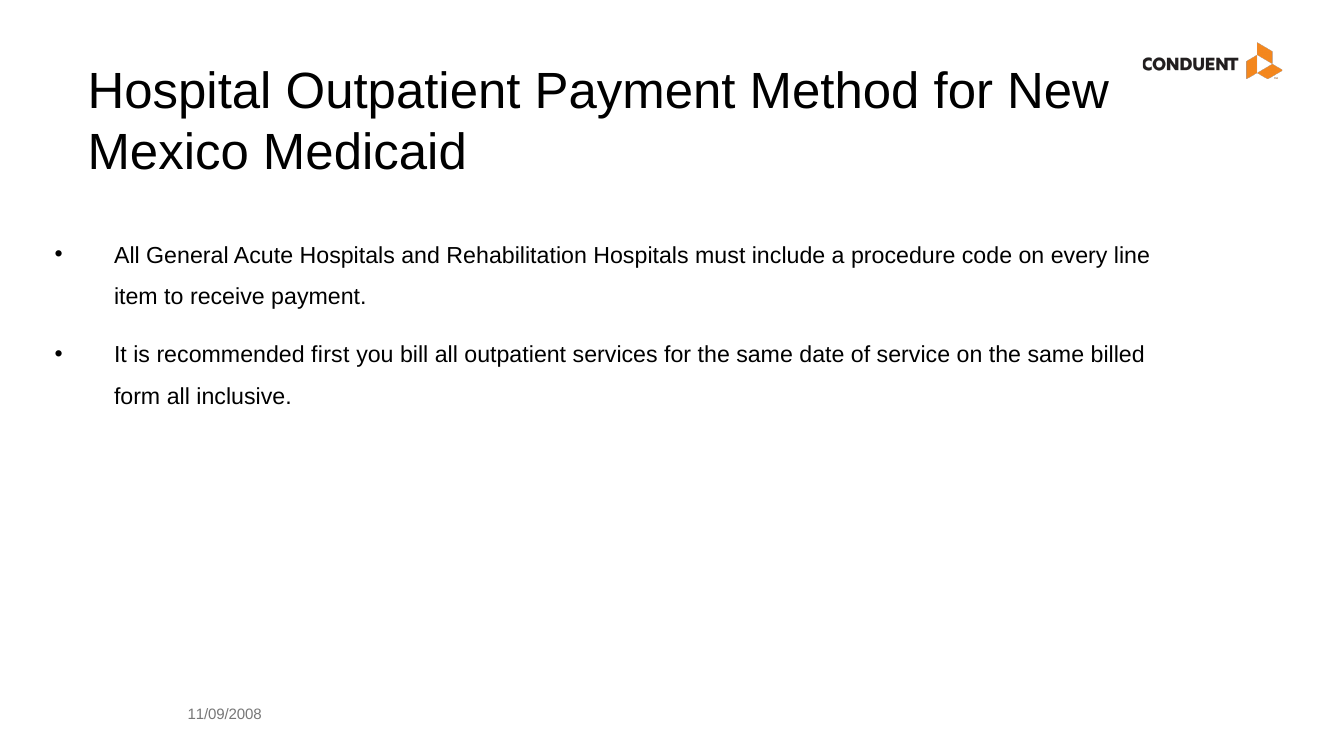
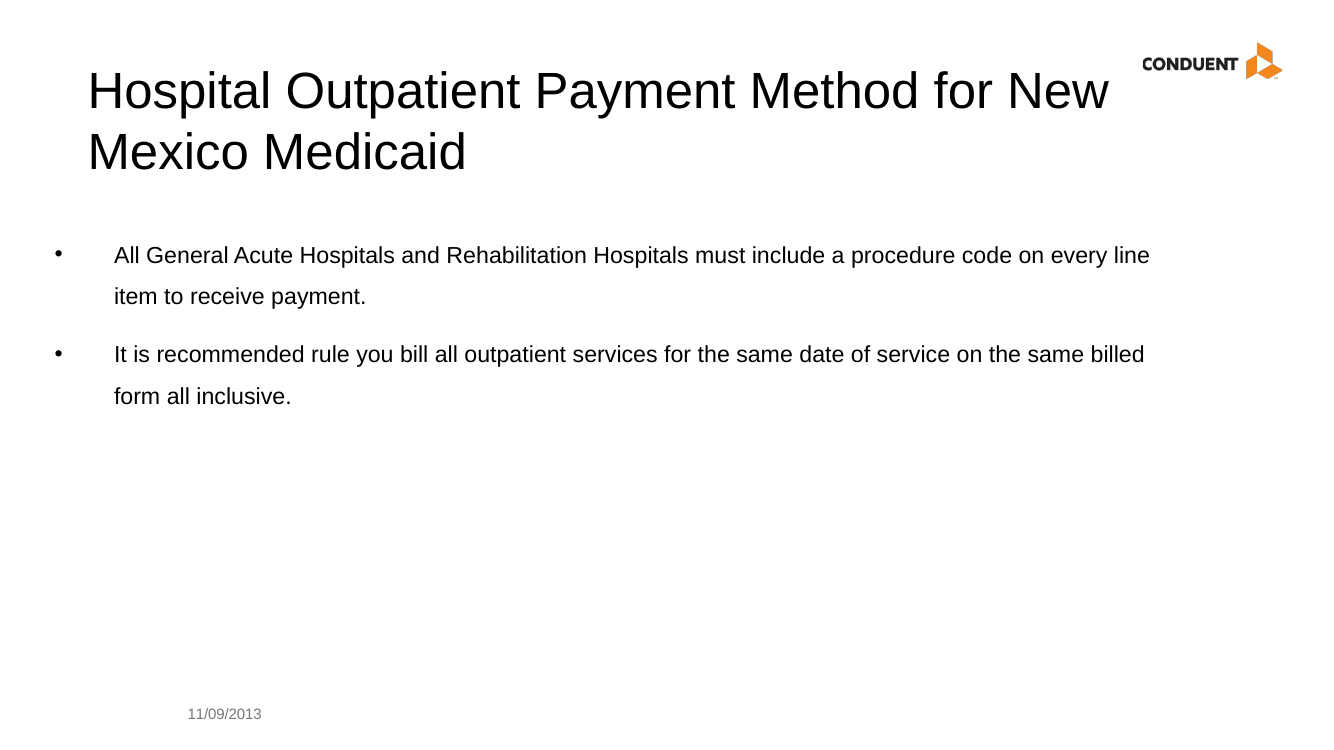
first: first -> rule (330, 355)
11/09/2008: 11/09/2008 -> 11/09/2013 (225, 715)
